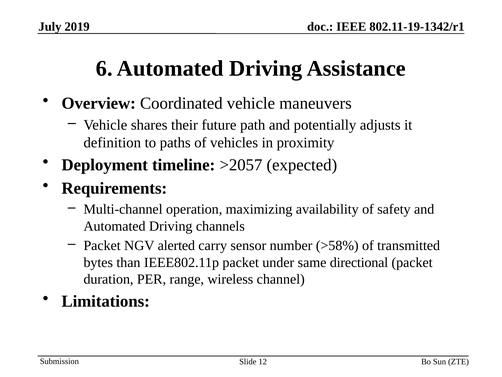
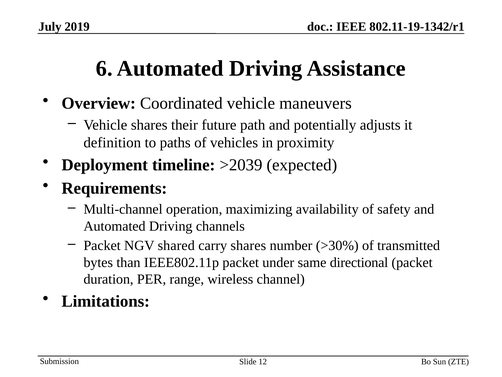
>2057: >2057 -> >2039 (241, 165)
alerted: alerted -> shared (176, 245)
carry sensor: sensor -> shares (248, 245)
>58%: >58% -> >30% (337, 245)
